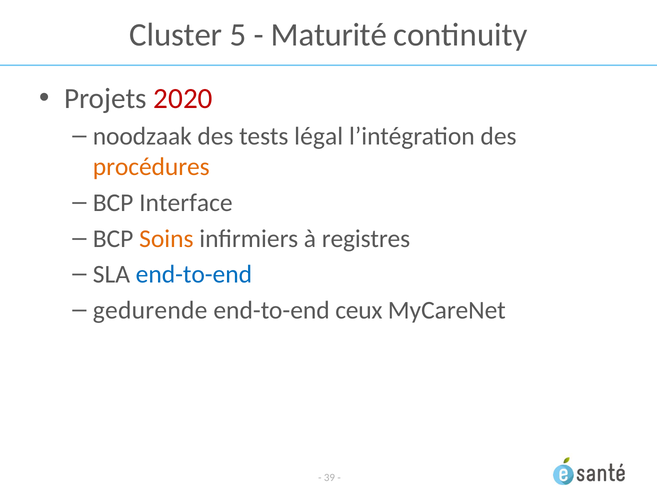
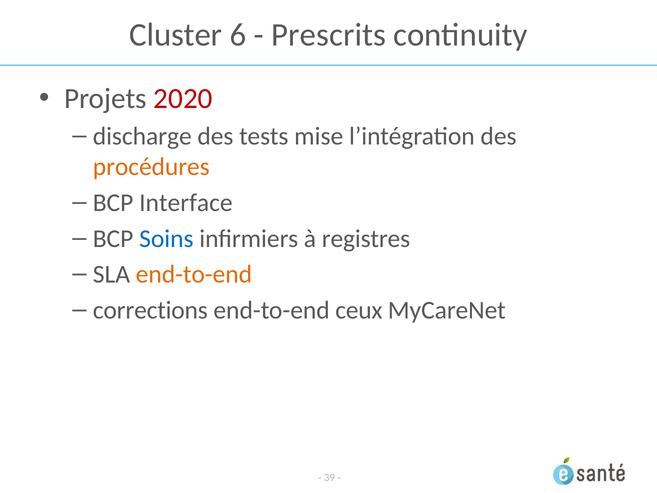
5: 5 -> 6 (238, 35)
Maturité: Maturité -> Prescrits (329, 35)
noodzaak: noodzaak -> discharge (142, 136)
légal: légal -> mise (319, 136)
Soins colour: orange -> blue (166, 238)
end-to-end colour: blue -> orange (194, 274)
gedurende: gedurende -> corrections (150, 310)
